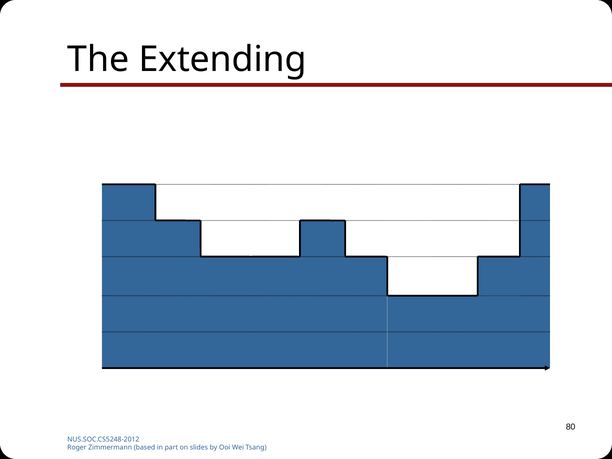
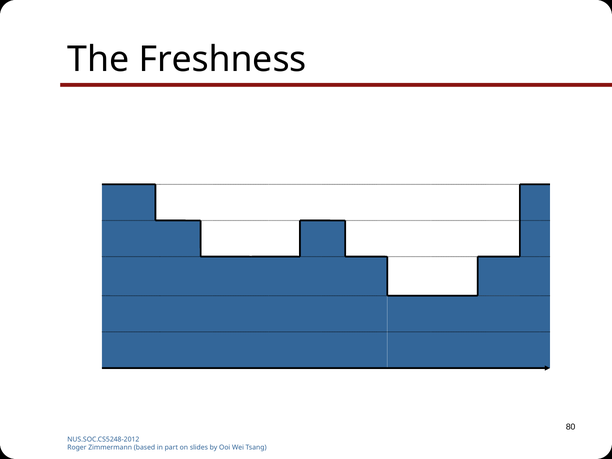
Extending: Extending -> Freshness (223, 59)
